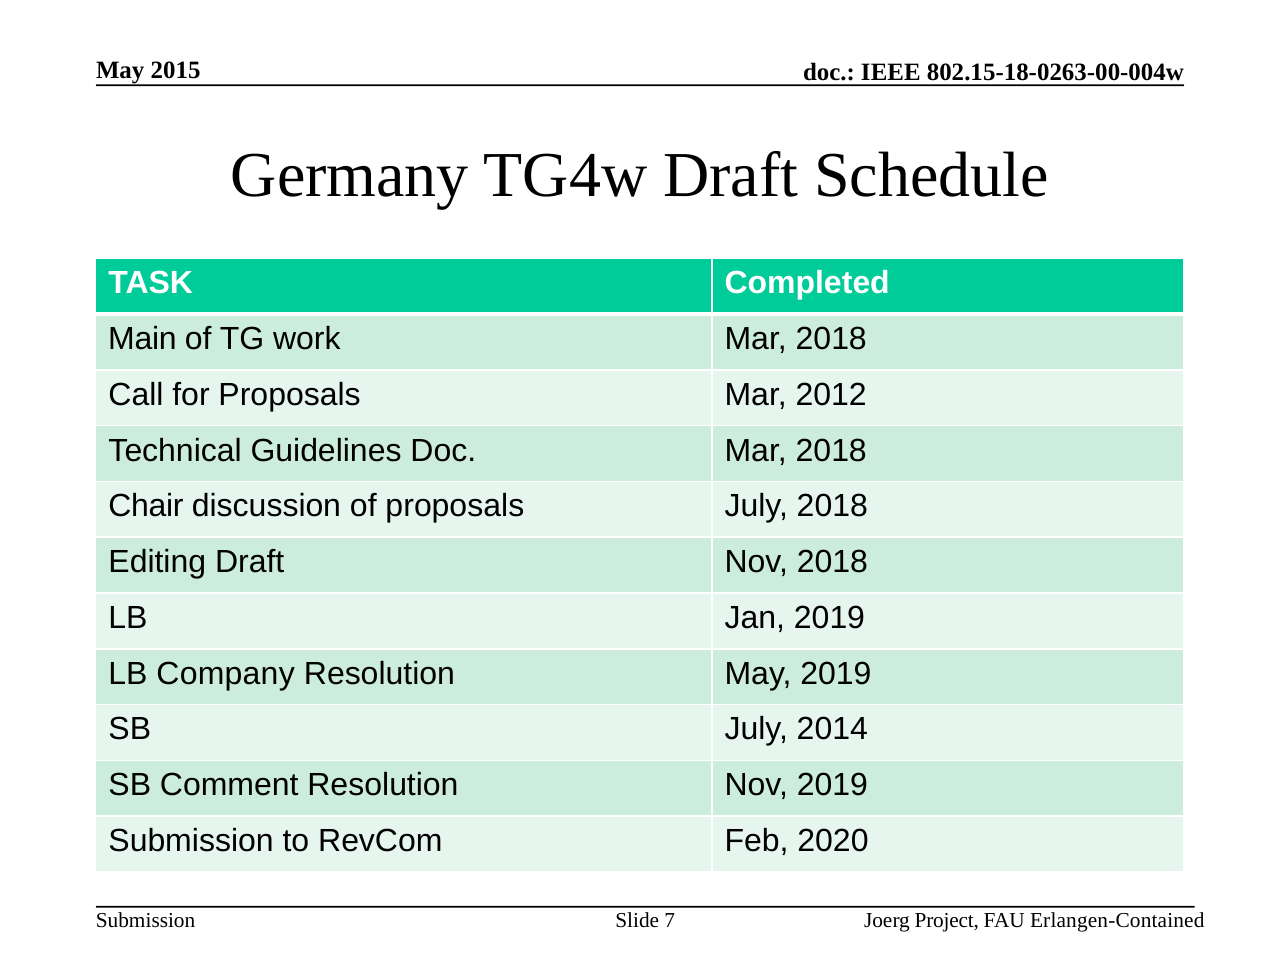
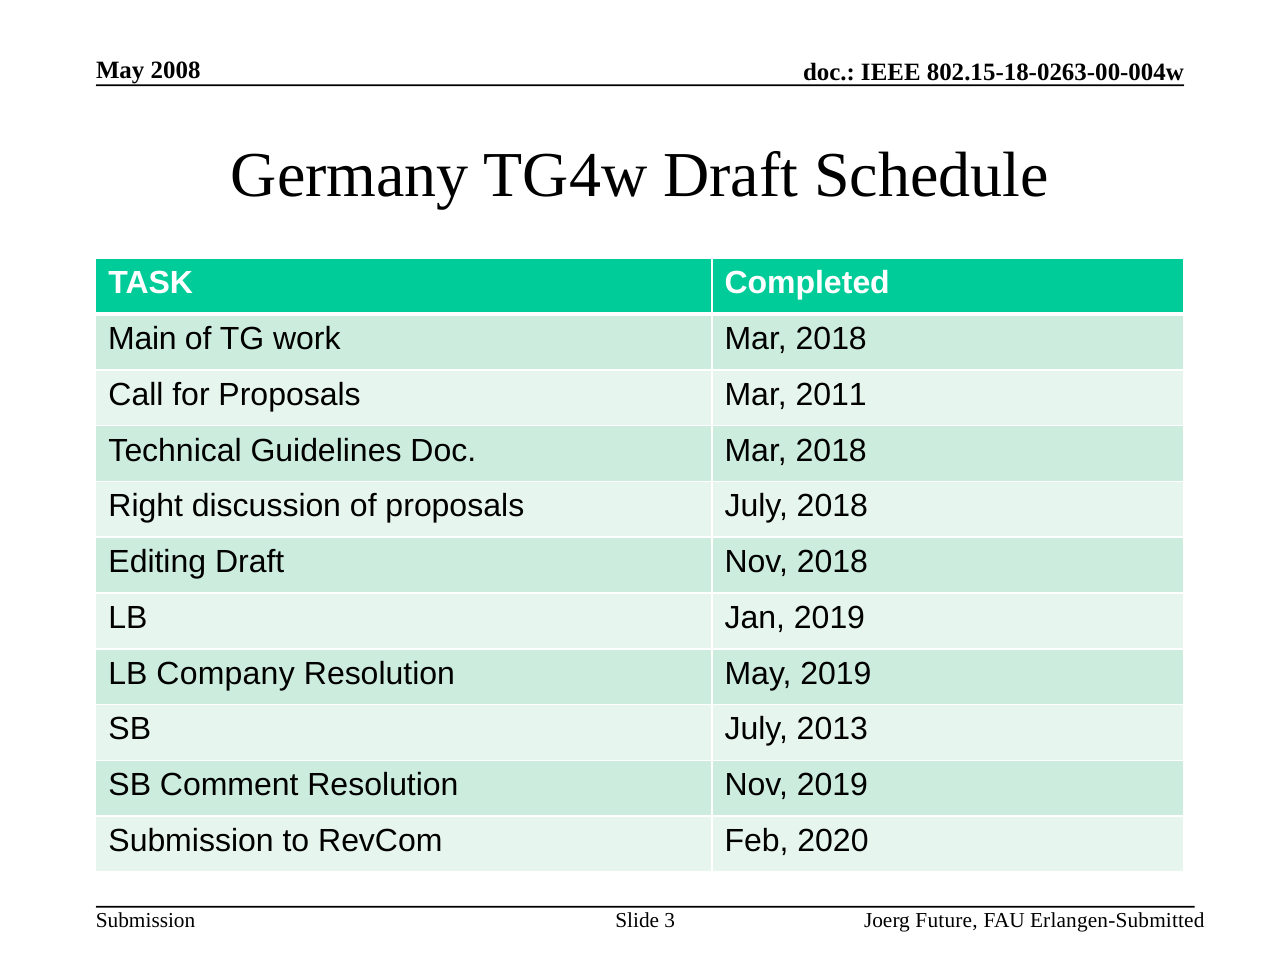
2015: 2015 -> 2008 (176, 70)
2012: 2012 -> 2011 (831, 395)
Chair: Chair -> Right (146, 506)
2014: 2014 -> 2013 (832, 729)
7: 7 -> 3 (670, 921)
Project: Project -> Future (947, 921)
Erlangen-Contained: Erlangen-Contained -> Erlangen-Submitted (1117, 921)
